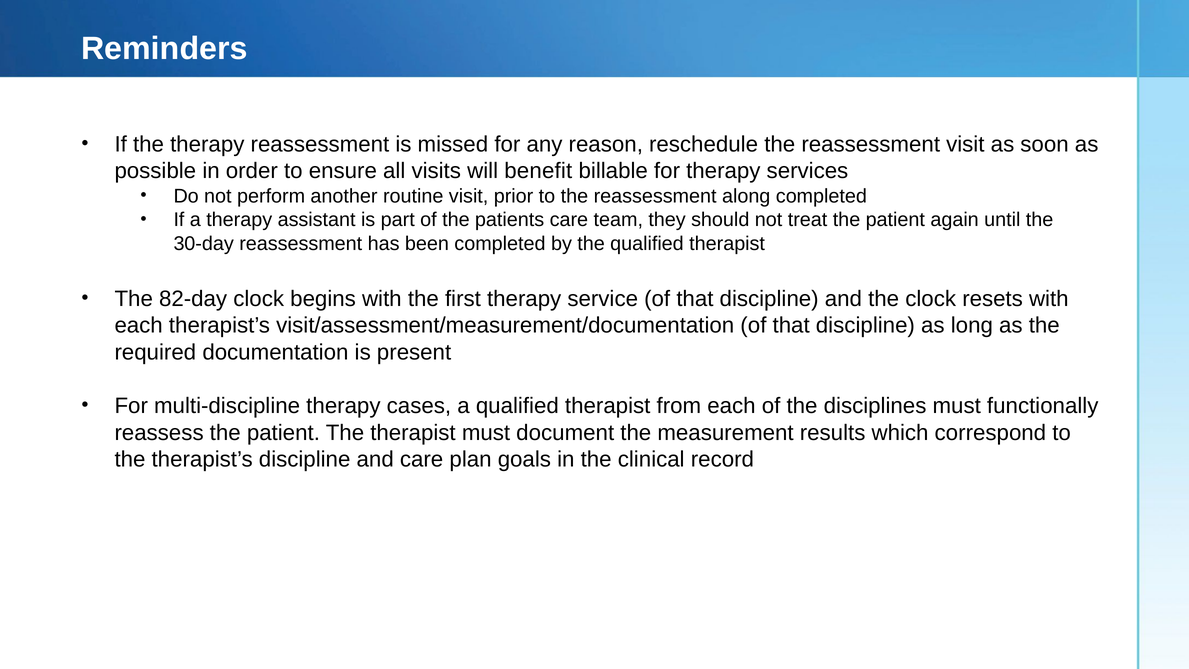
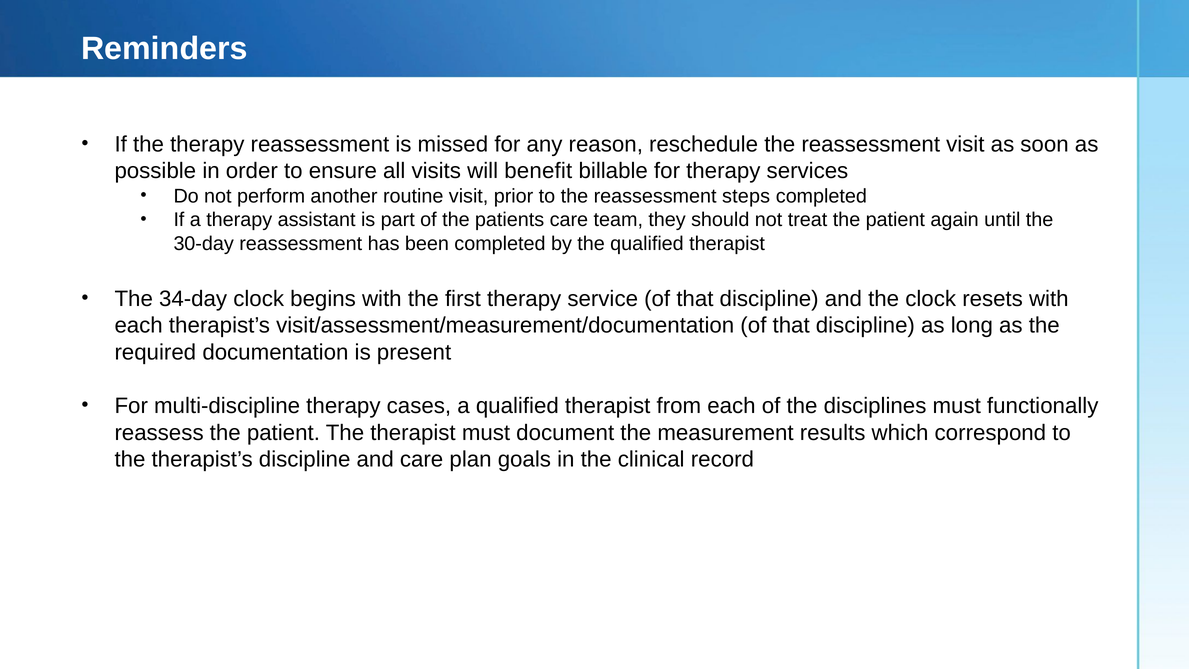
along: along -> steps (746, 196)
82-day: 82-day -> 34-day (193, 299)
